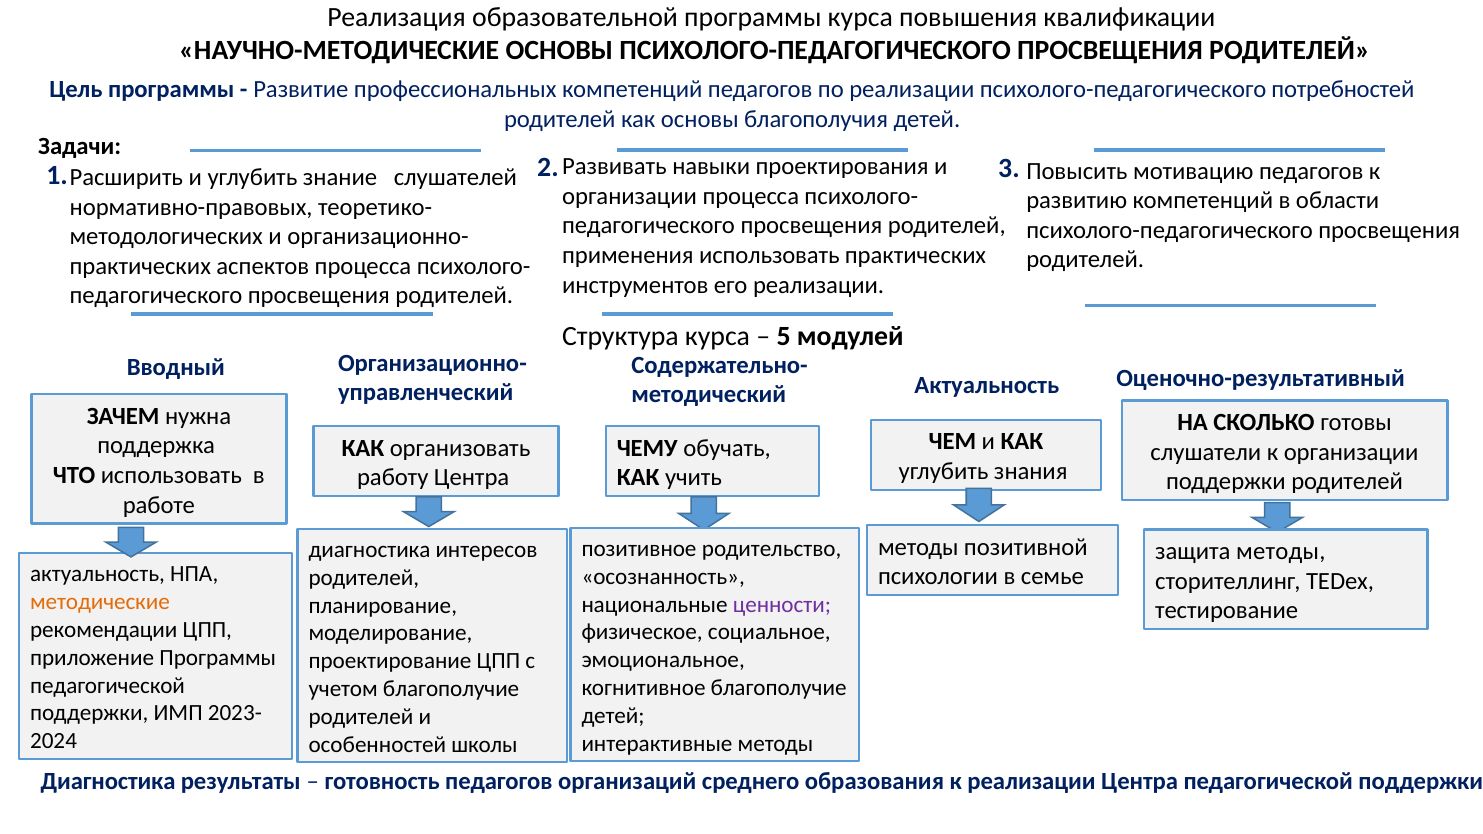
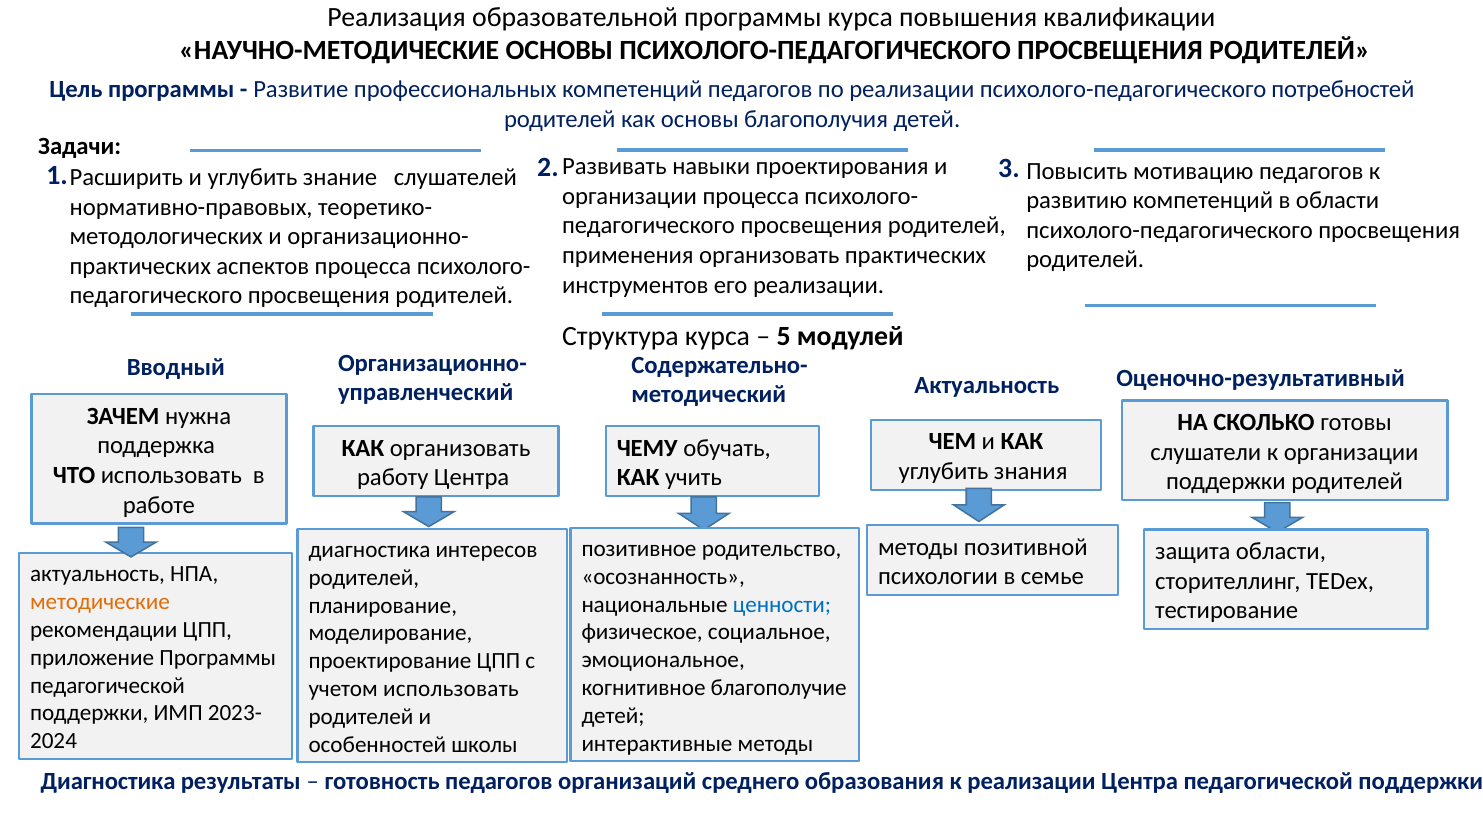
применения использовать: использовать -> организовать (769, 255)
защита методы: методы -> области (1281, 552)
ценности colour: purple -> blue (782, 605)
учетом благополучие: благополучие -> использовать (451, 689)
